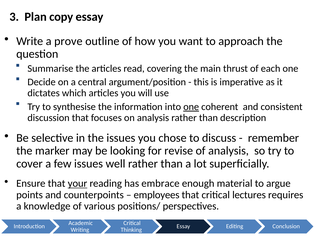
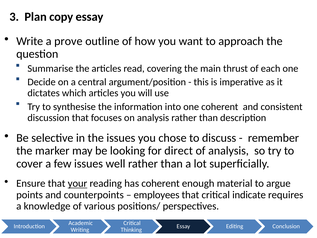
one underline: present -> none (191, 107)
revise: revise -> direct (179, 151)
has embrace: embrace -> coherent (161, 183)
lectures: lectures -> indicate (249, 195)
